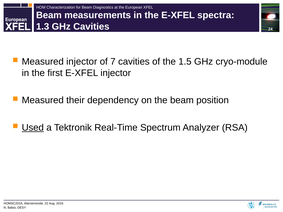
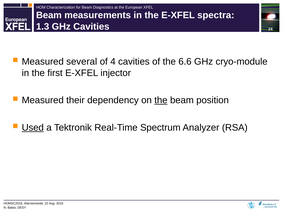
Measured injector: injector -> several (82, 62)
7: 7 -> 4 (113, 62)
1.5: 1.5 -> 6.6 (185, 62)
the underline: none -> present (161, 100)
